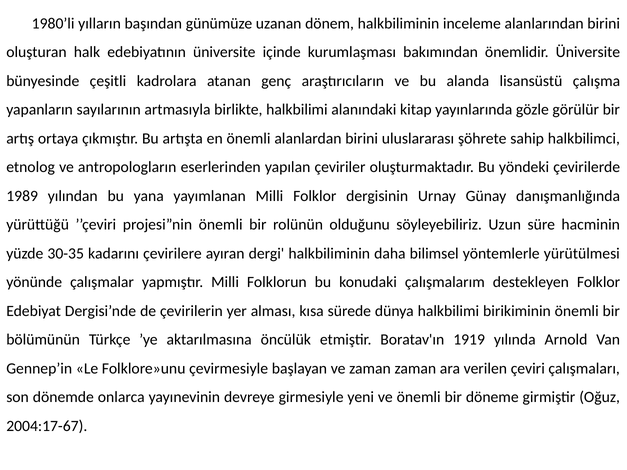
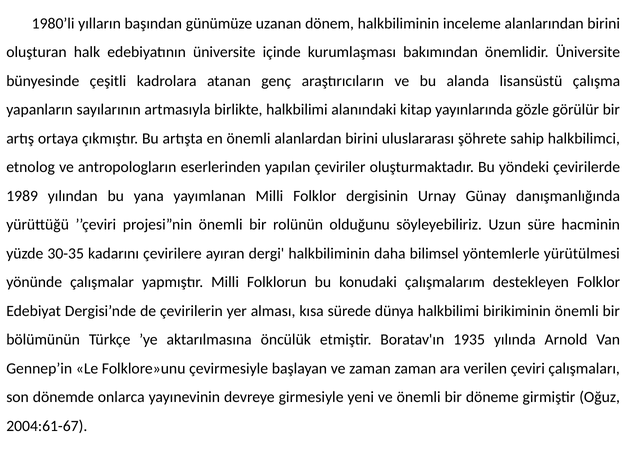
1919: 1919 -> 1935 (469, 340)
2004:17-67: 2004:17-67 -> 2004:61-67 (47, 426)
